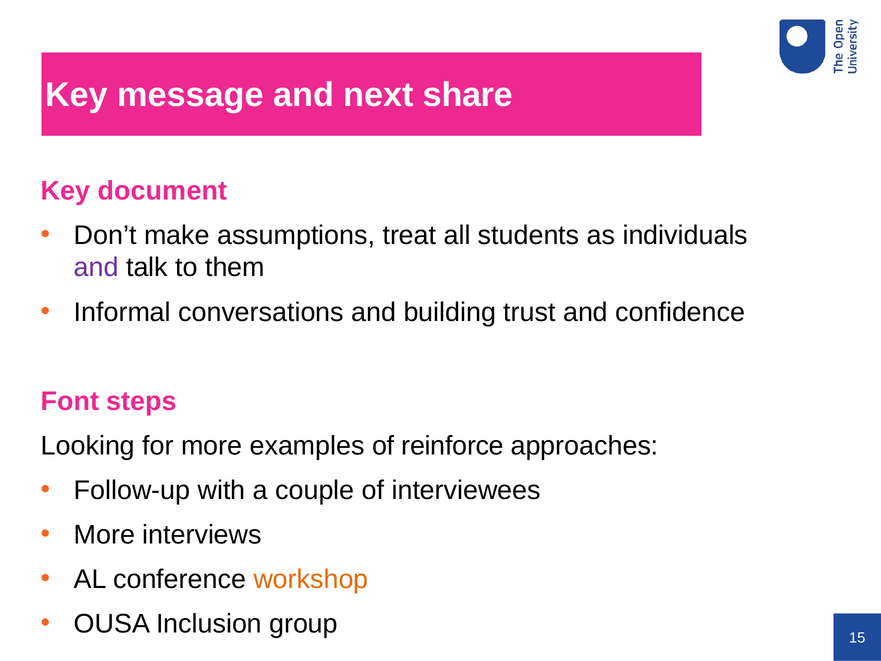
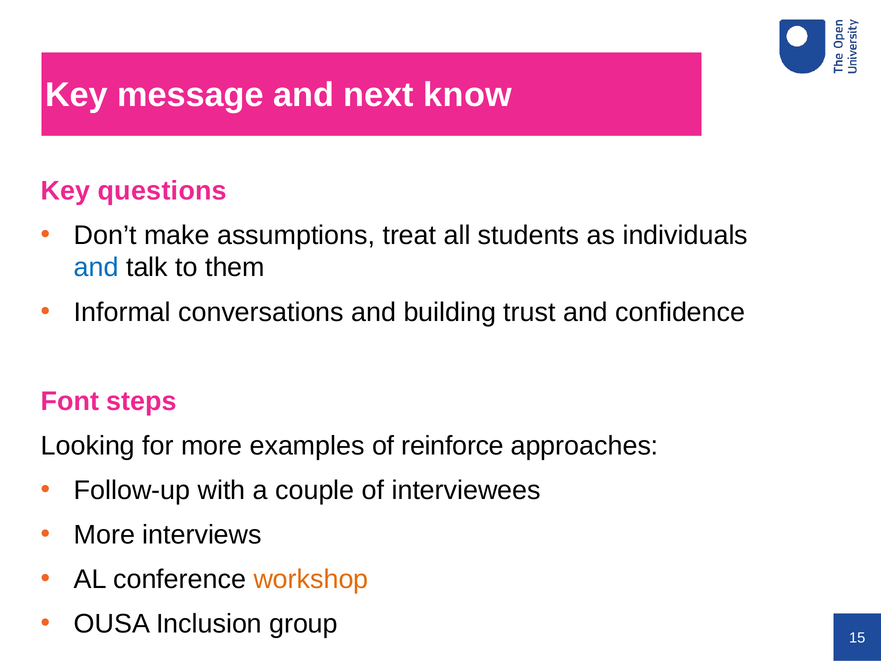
share: share -> know (468, 95)
document: document -> questions (162, 191)
and colour: purple -> blue (96, 267)
